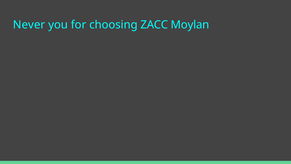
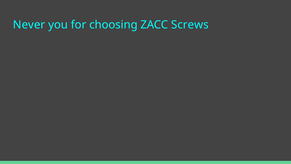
Moylan: Moylan -> Screws (190, 25)
